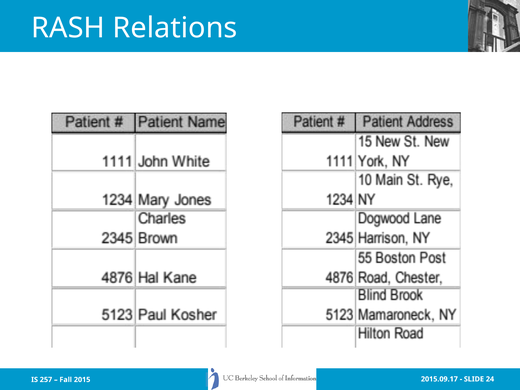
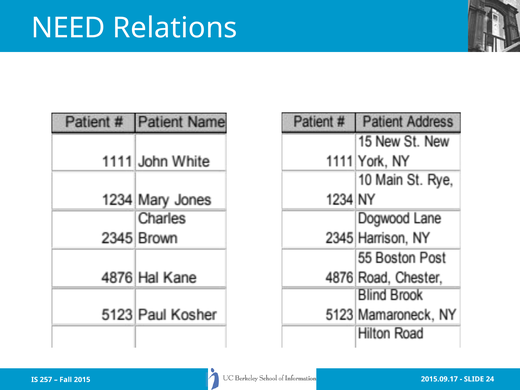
RASH: RASH -> NEED (68, 28)
